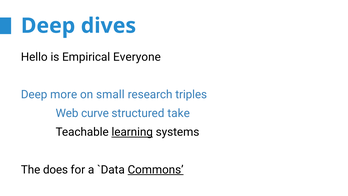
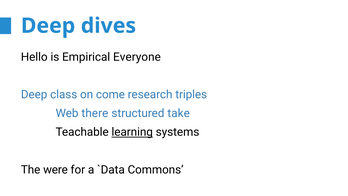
more: more -> class (64, 94)
small: small -> come (110, 94)
curve: curve -> there (95, 113)
does: does -> were (55, 169)
Commons underline: present -> none (156, 169)
